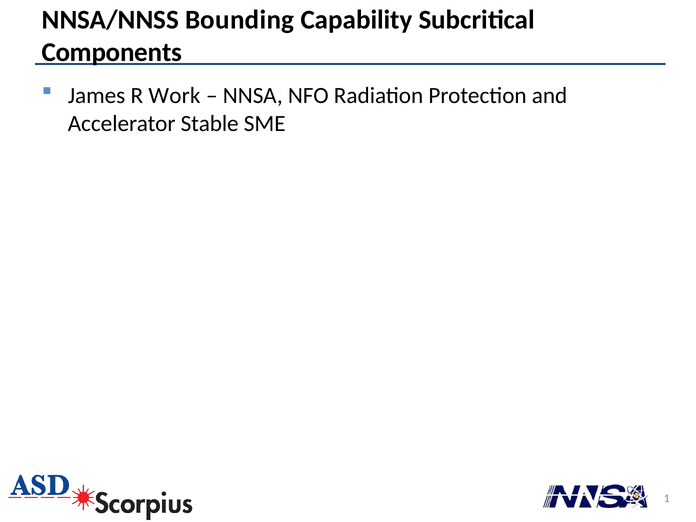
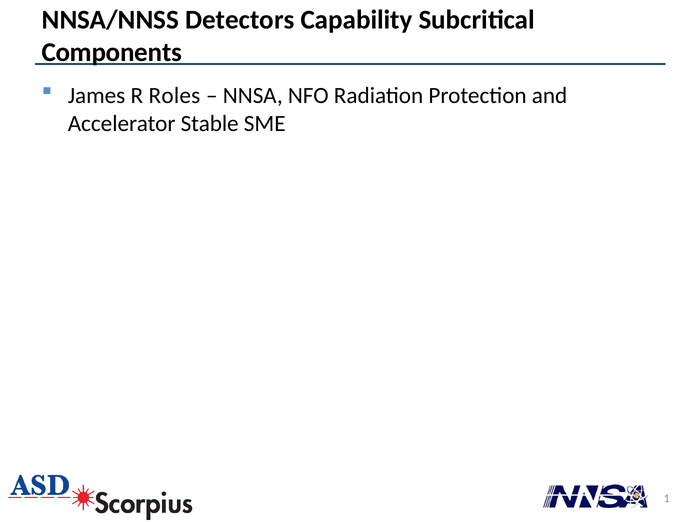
Bounding: Bounding -> Detectors (240, 20)
Work: Work -> Roles (174, 96)
